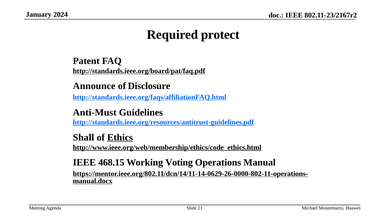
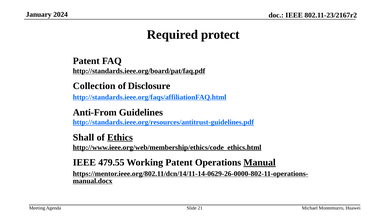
Announce: Announce -> Collection (94, 86)
Anti-Must: Anti-Must -> Anti-From (95, 112)
468.15: 468.15 -> 479.55 (111, 163)
Working Voting: Voting -> Patent (179, 163)
Manual underline: none -> present (260, 163)
